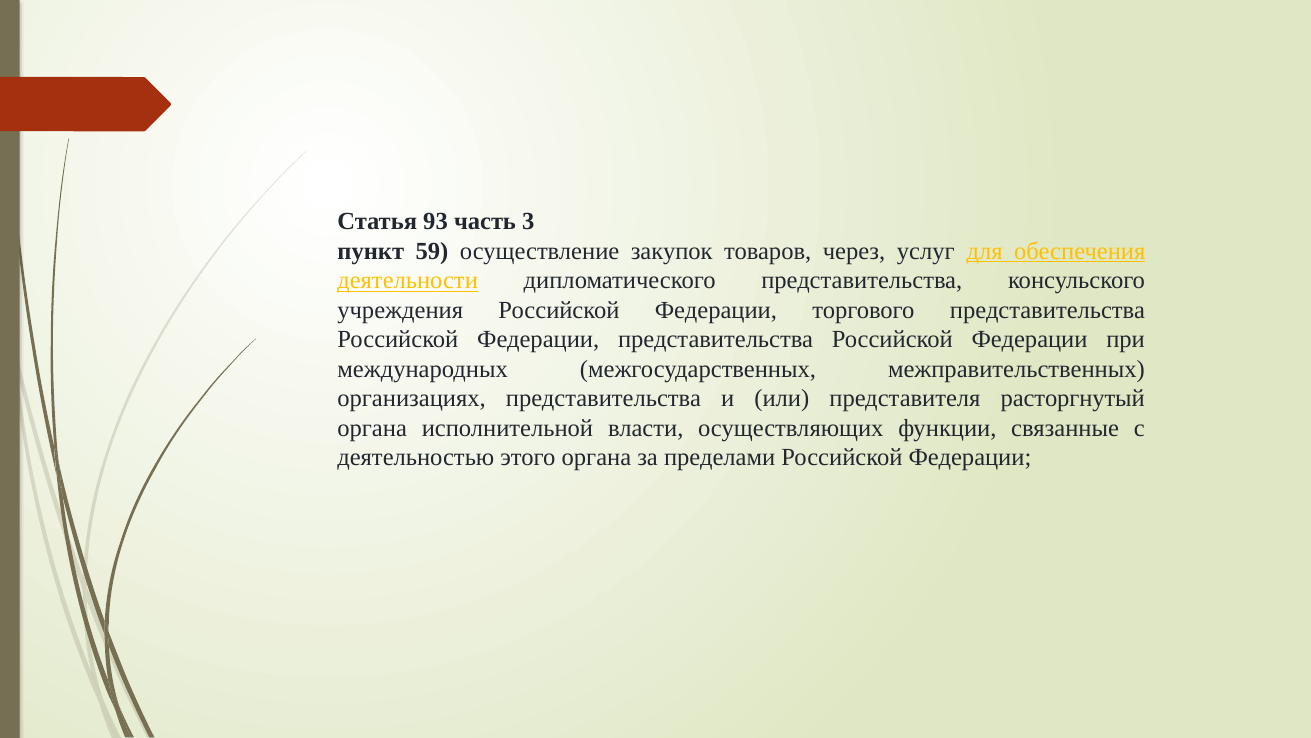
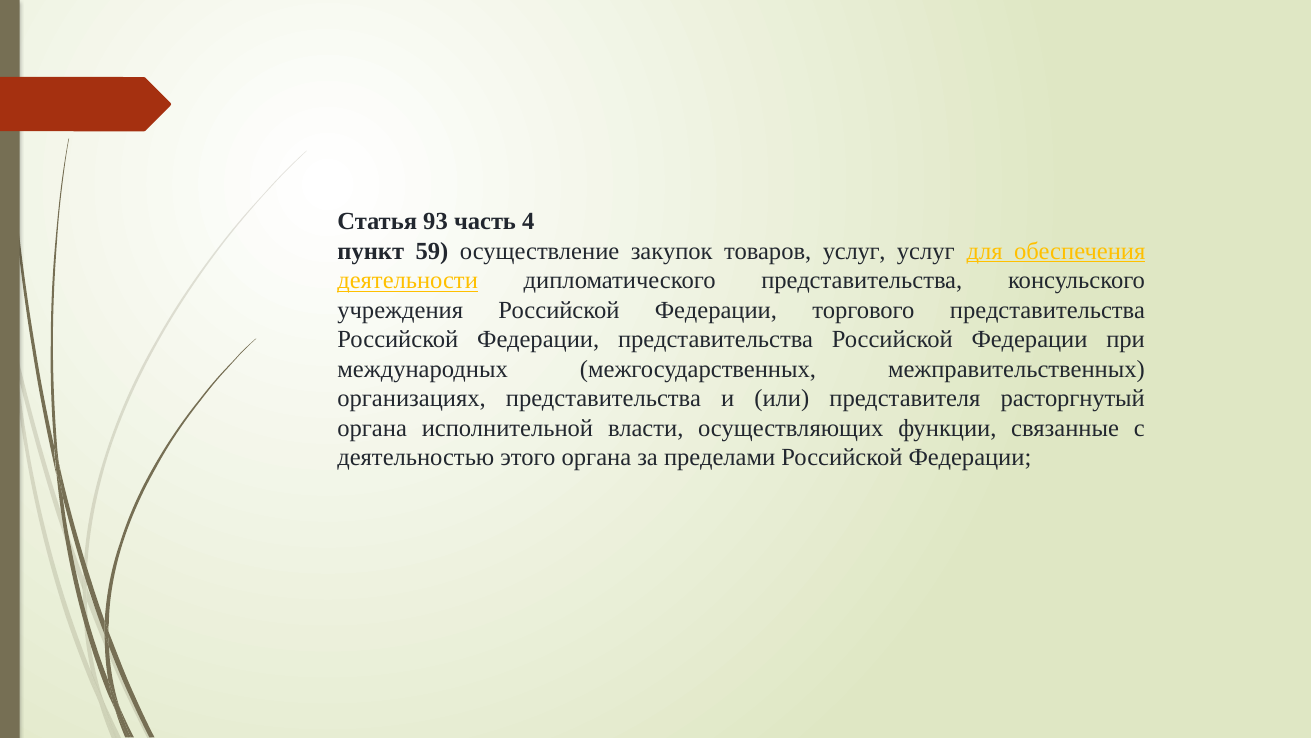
3: 3 -> 4 (528, 221)
товаров через: через -> услуг (854, 251)
